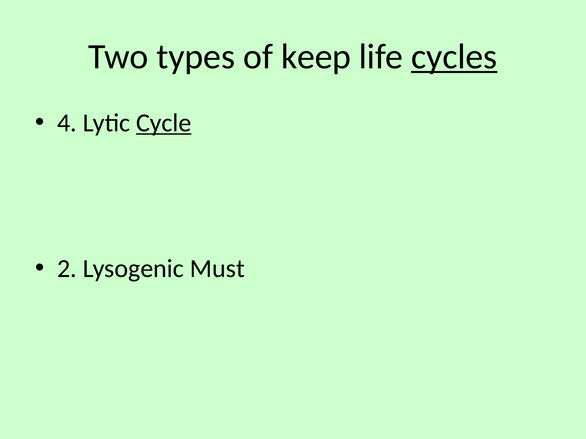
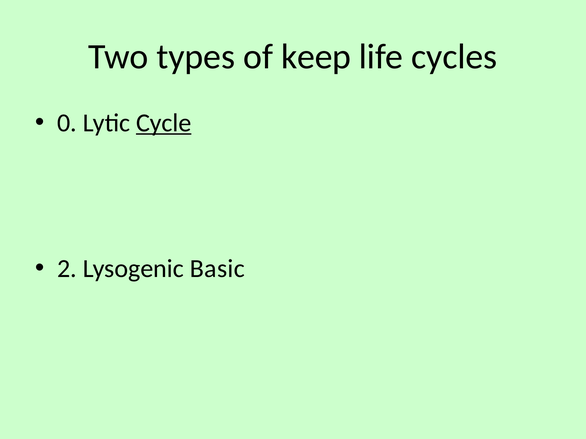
cycles underline: present -> none (454, 57)
4: 4 -> 0 (67, 123)
Must: Must -> Basic (217, 269)
